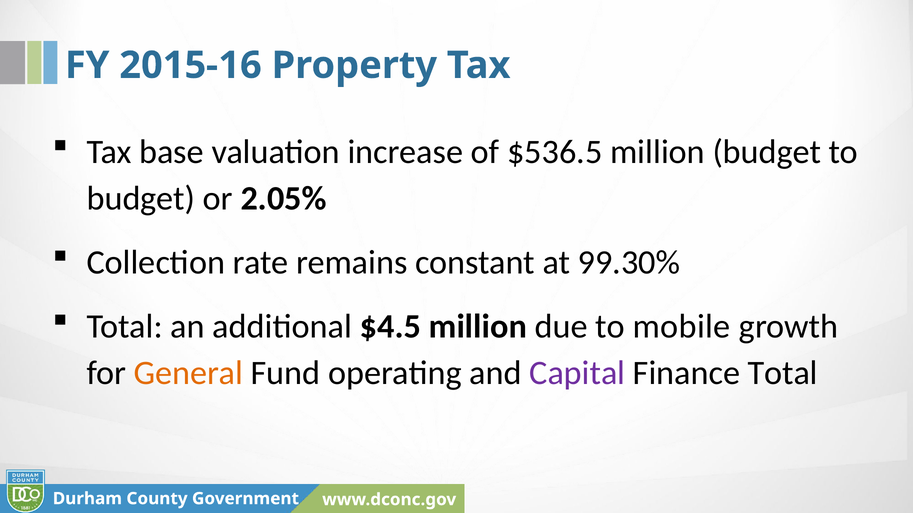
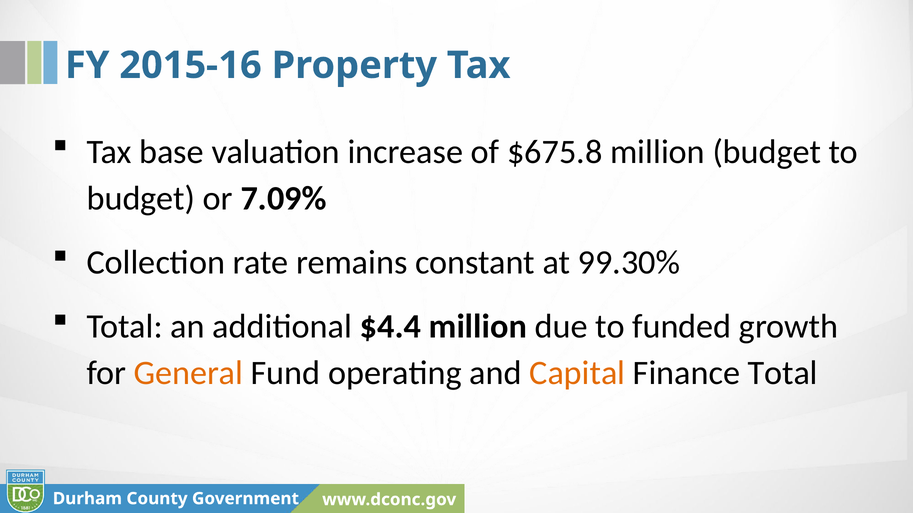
$536.5: $536.5 -> $675.8 (555, 152)
2.05%: 2.05% -> 7.09% (284, 199)
$4.5: $4.5 -> $4.4 (391, 327)
mobile: mobile -> funded (682, 327)
Capital colour: purple -> orange (577, 373)
